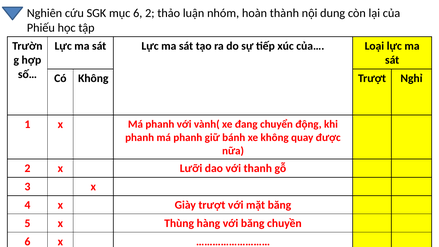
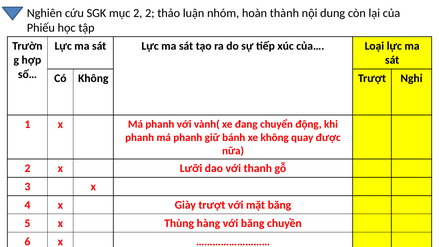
mục 6: 6 -> 2 (138, 13)
